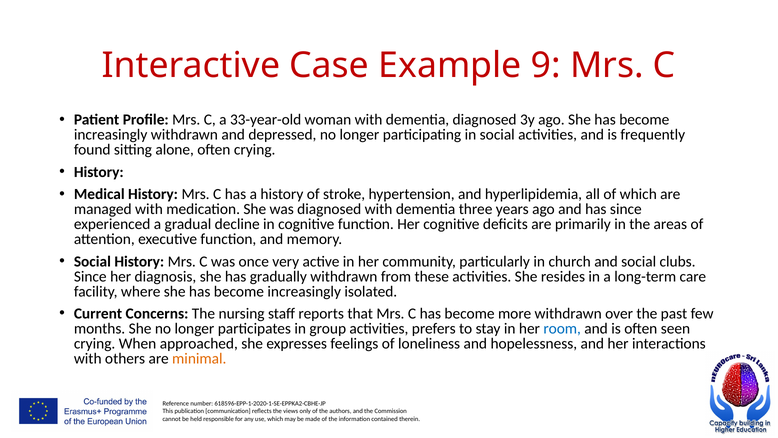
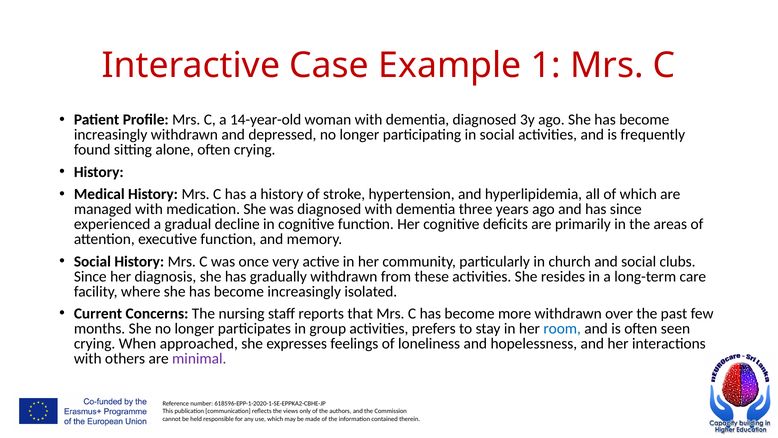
9: 9 -> 1 (546, 65)
33-year-old: 33-year-old -> 14-year-old (266, 120)
minimal colour: orange -> purple (199, 358)
